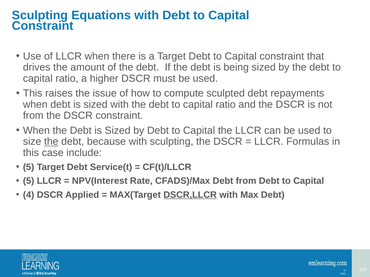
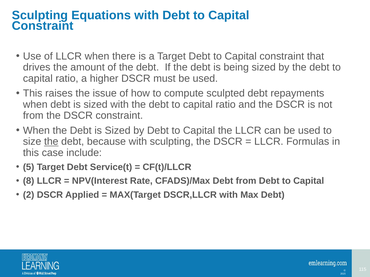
5: 5 -> 8 (29, 181)
4: 4 -> 2 (29, 195)
DSCR,LLCR underline: present -> none (190, 195)
